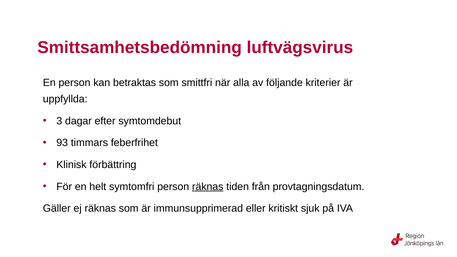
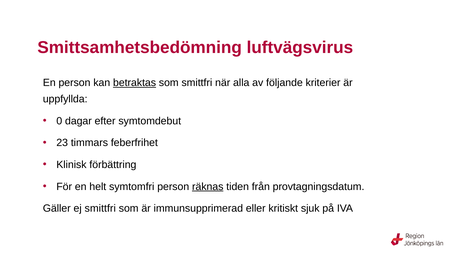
betraktas underline: none -> present (135, 83)
3: 3 -> 0 (59, 121)
93: 93 -> 23 (62, 143)
ej räknas: räknas -> smittfri (100, 209)
